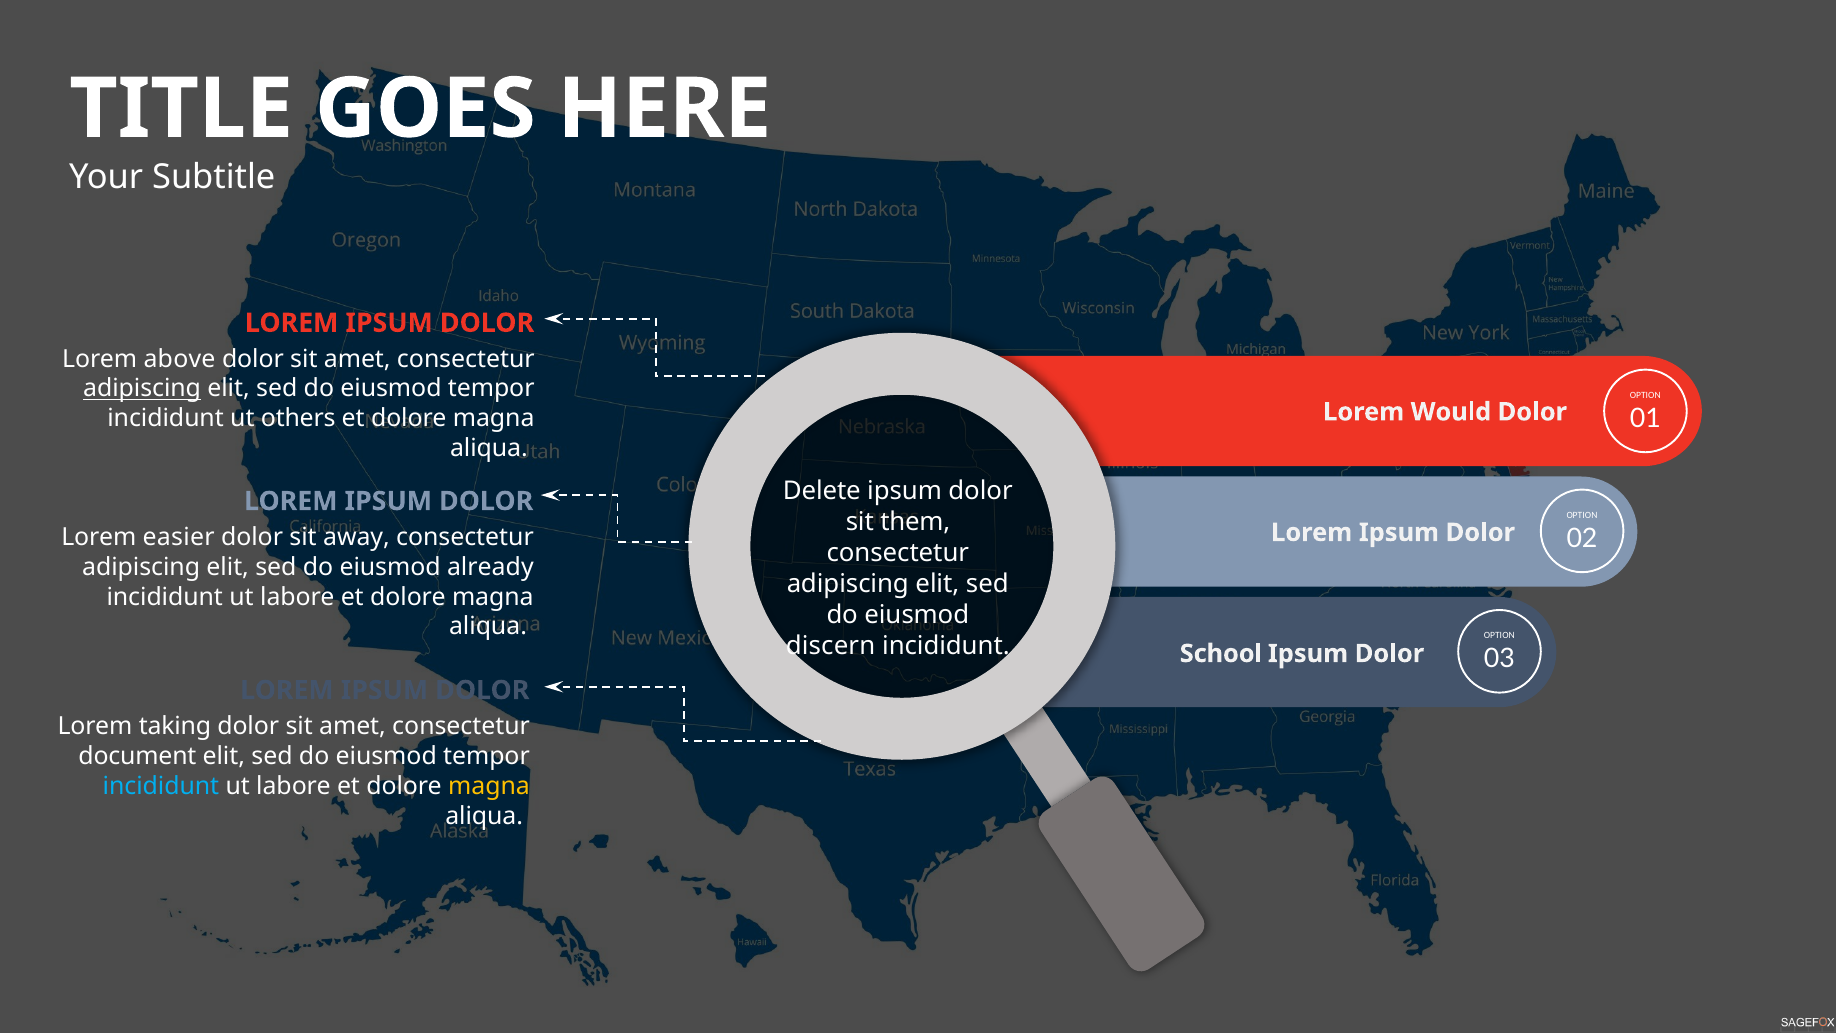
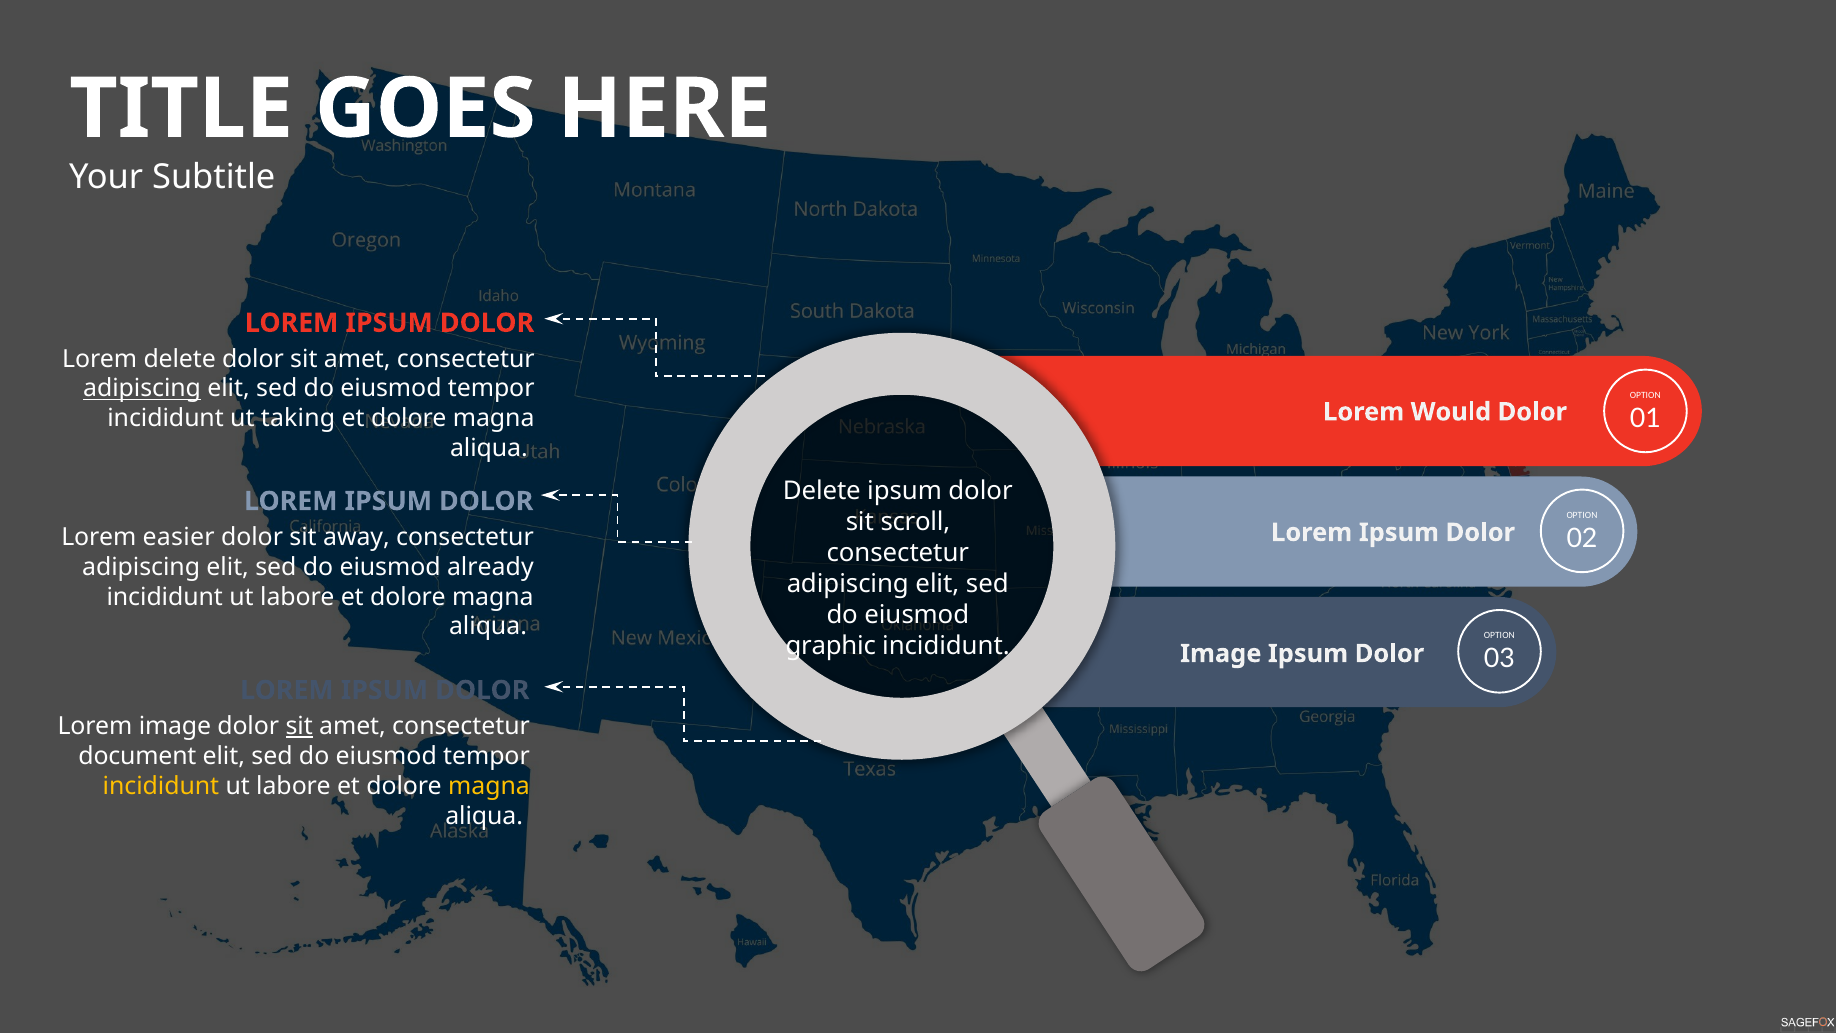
Lorem above: above -> delete (180, 359)
others: others -> taking (298, 418)
them: them -> scroll (915, 522)
discern: discern -> graphic (831, 646)
School: School -> Image (1221, 653)
Lorem taking: taking -> image (175, 726)
sit underline: none -> present (299, 726)
incididunt colour: light blue -> yellow (161, 786)
